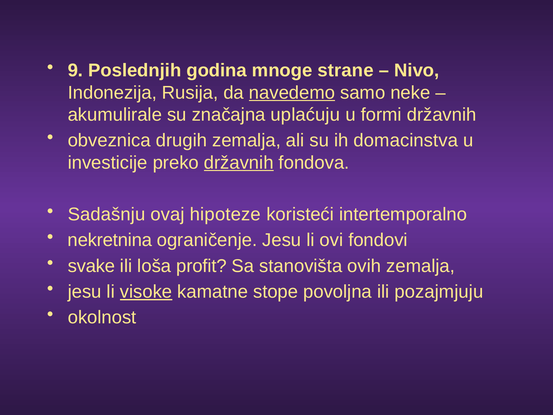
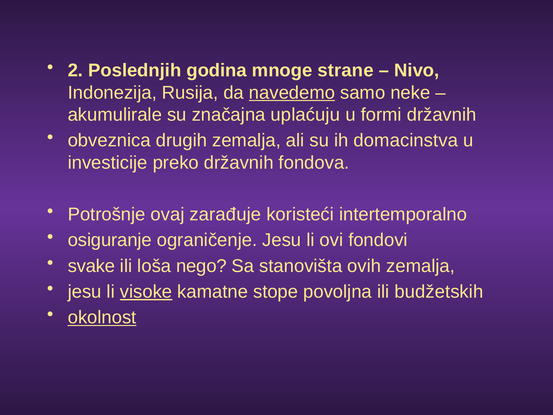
9: 9 -> 2 (75, 70)
državnih underline: present -> none (239, 163)
Sadašnju: Sadašnju -> Potrošnje (107, 214)
hipoteze: hipoteze -> zarađuje (225, 214)
nekretnina: nekretnina -> osiguranje (110, 240)
profit: profit -> nego (201, 266)
pozajmjuju: pozajmjuju -> budžetskih (439, 292)
okolnost underline: none -> present (102, 317)
